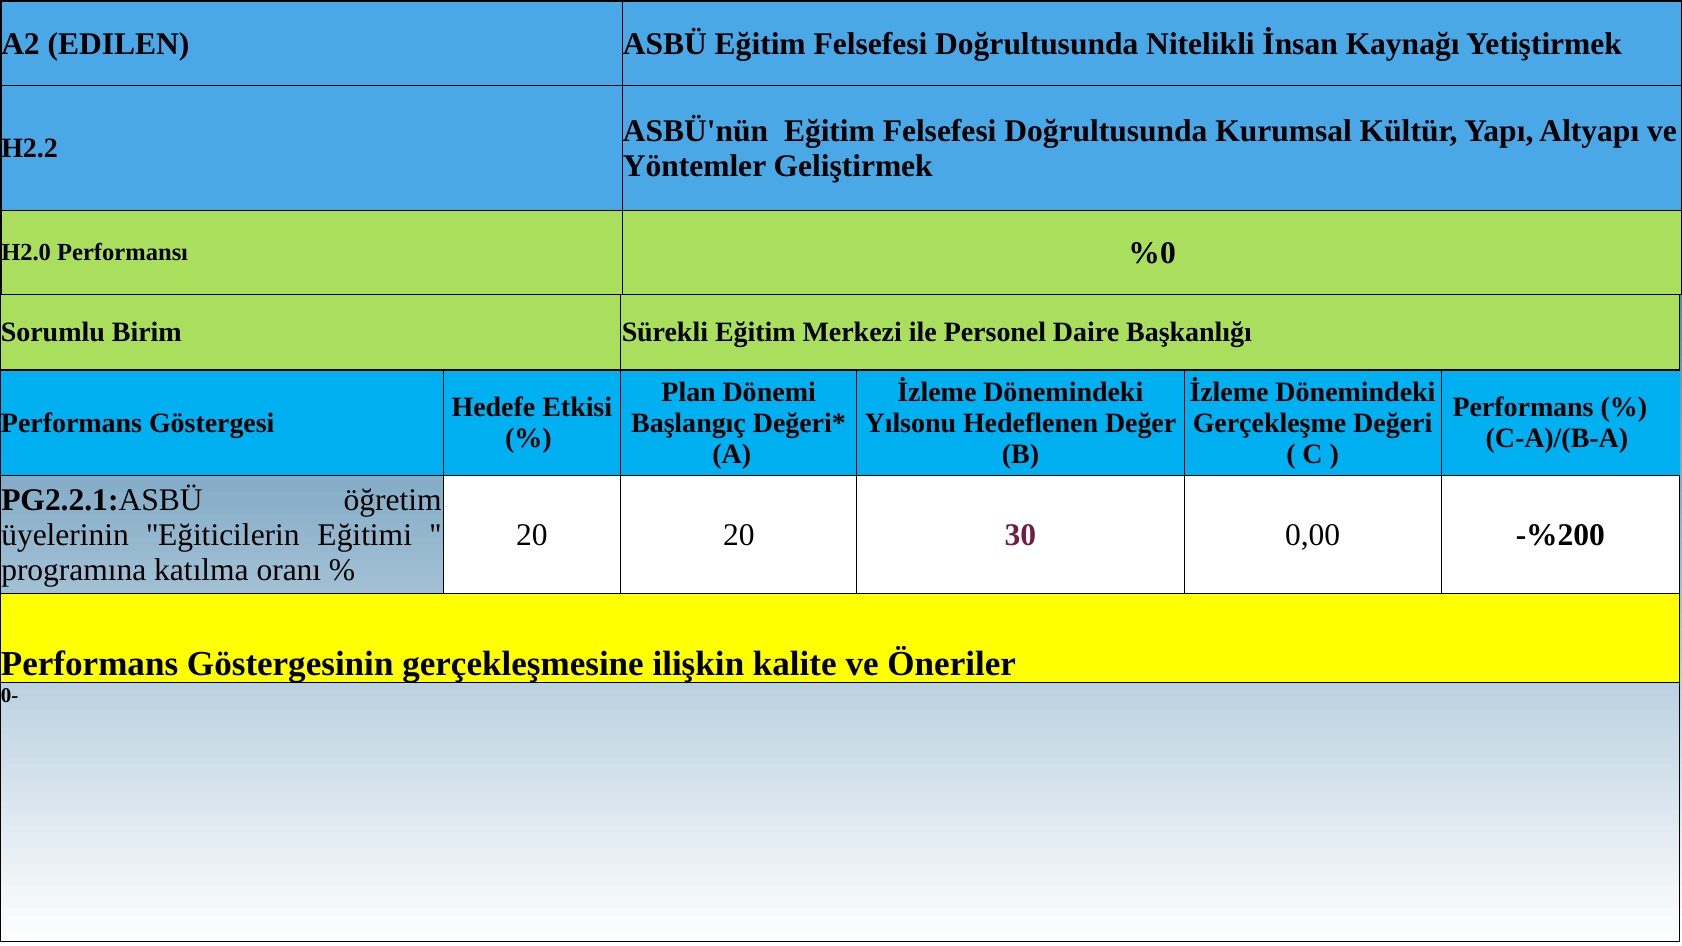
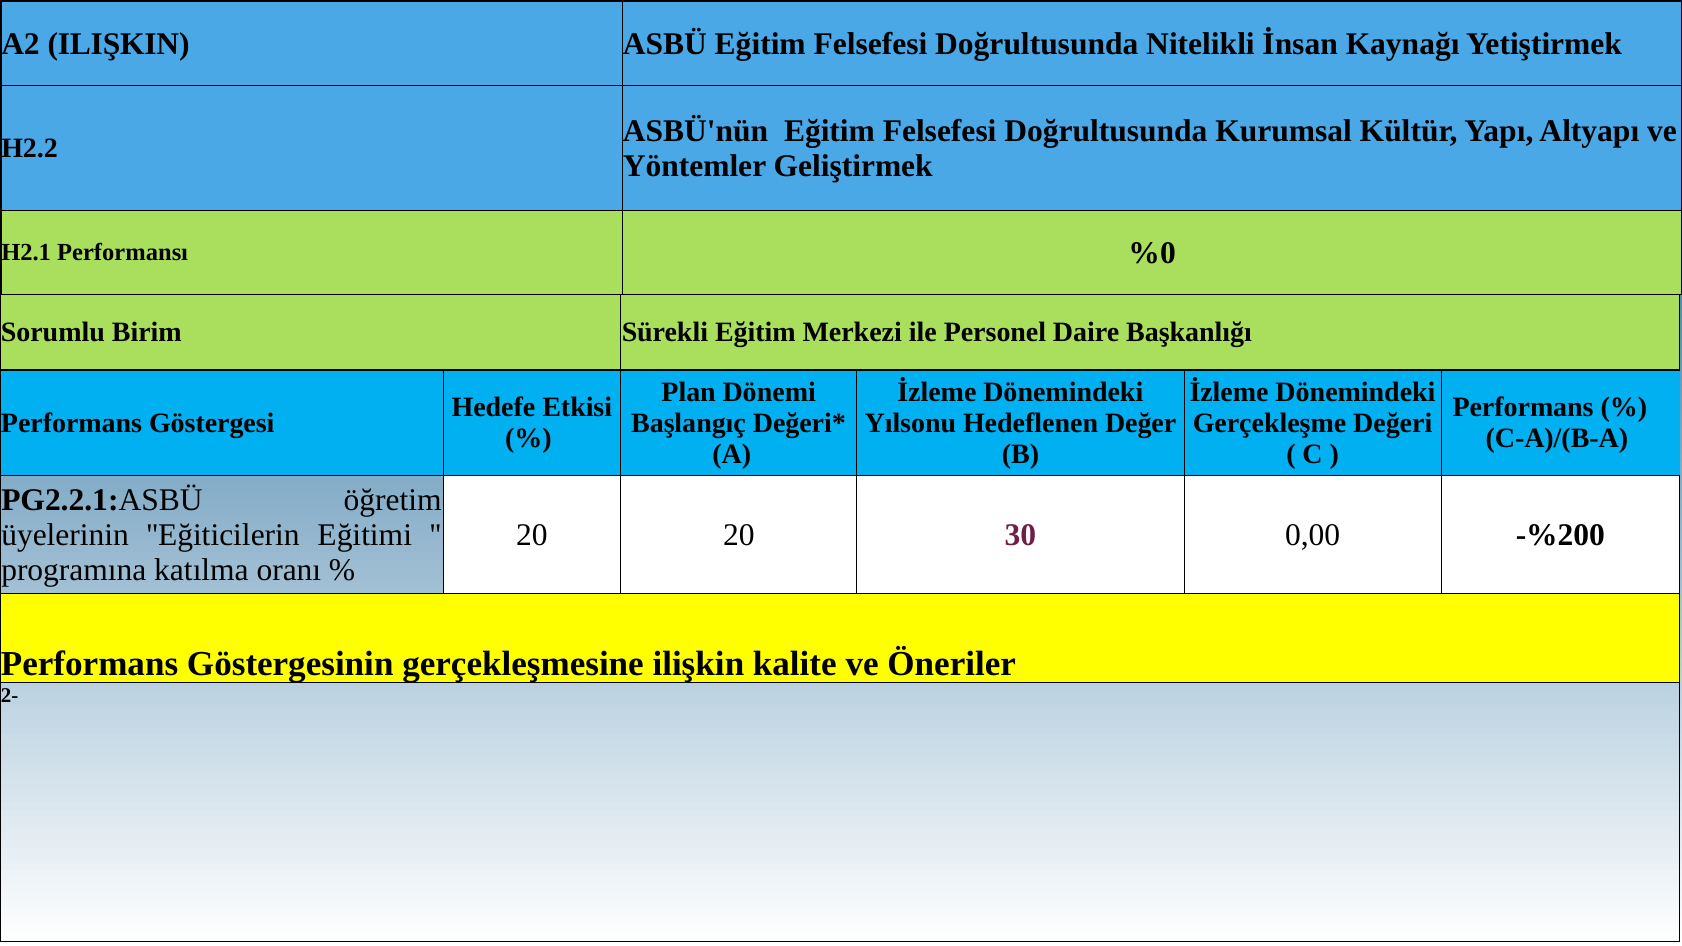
A2 EDILEN: EDILEN -> ILIŞKIN (119, 44)
H2.0: H2.0 -> H2.1 (26, 253)
0-: 0- -> 2- (10, 695)
